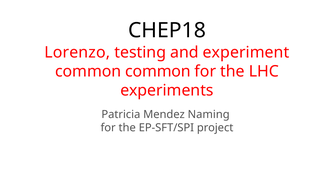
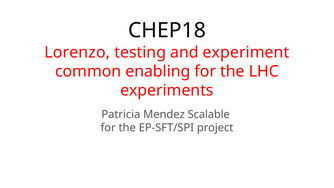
common common: common -> enabling (158, 71)
Naming: Naming -> Scalable (209, 114)
